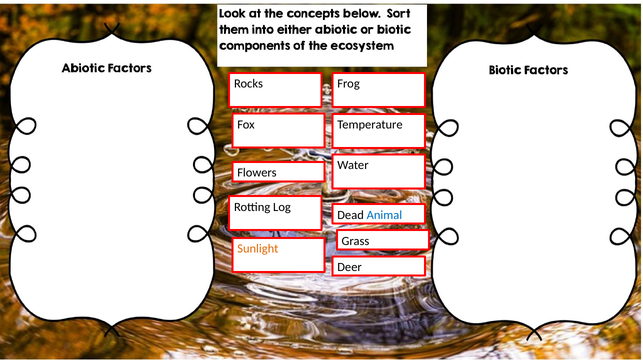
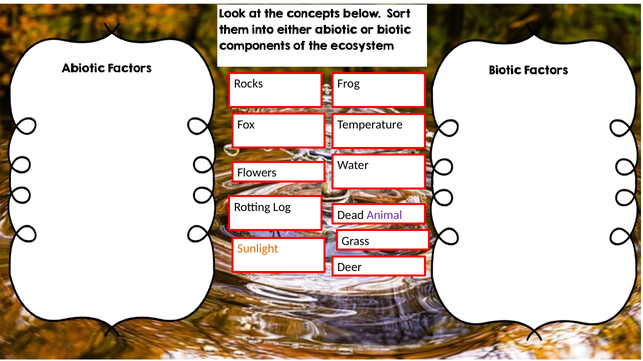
Animal colour: blue -> purple (384, 215)
